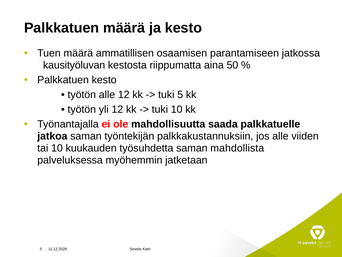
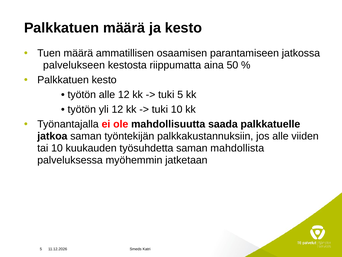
kausityöluvan: kausityöluvan -> palvelukseen (74, 65)
